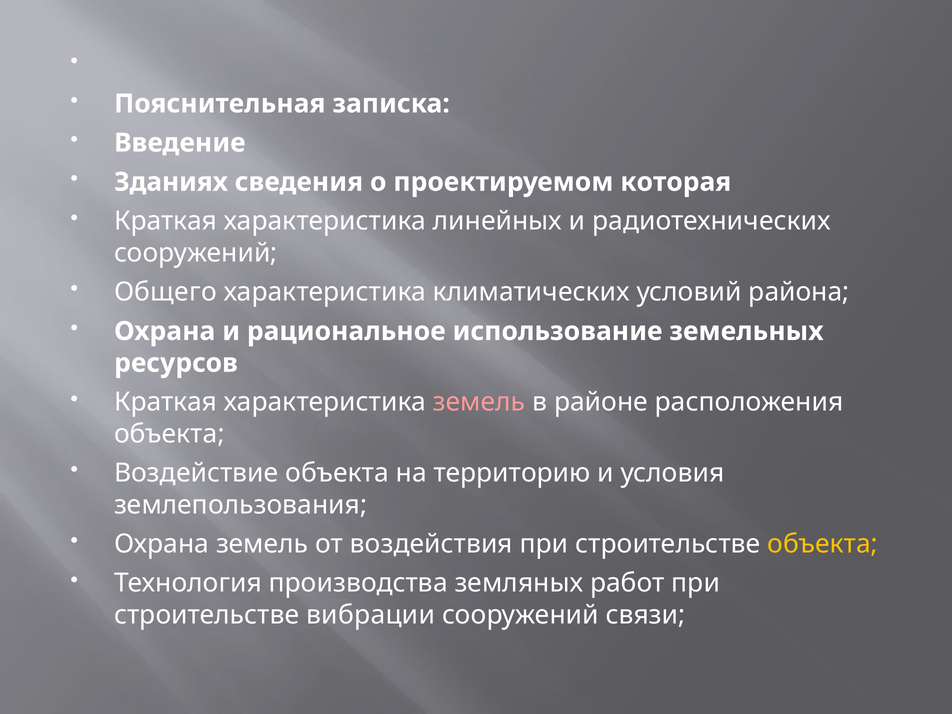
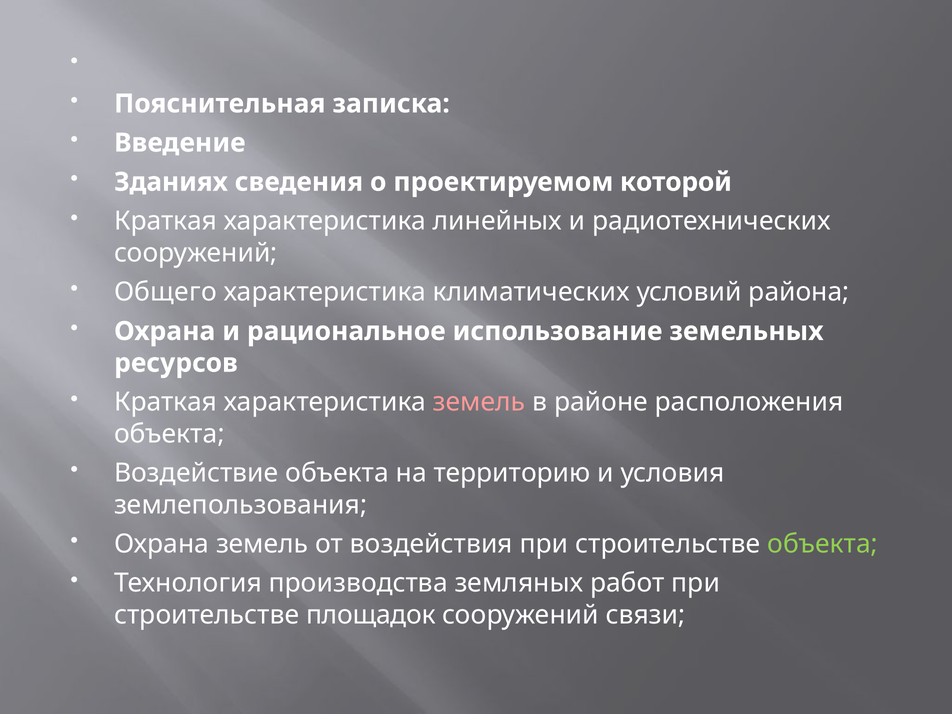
которая: которая -> которой (676, 182)
объекта colour: yellow -> light green (823, 544)
вибрации: вибрации -> площадок (371, 615)
